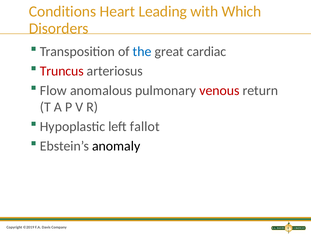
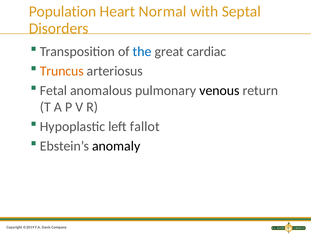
Conditions: Conditions -> Population (63, 12)
Leading: Leading -> Normal (163, 12)
Which: Which -> Septal (241, 12)
Truncus colour: red -> orange (62, 71)
Flow: Flow -> Fetal (53, 90)
venous colour: red -> black (219, 90)
